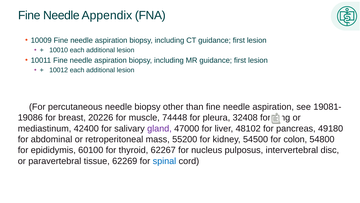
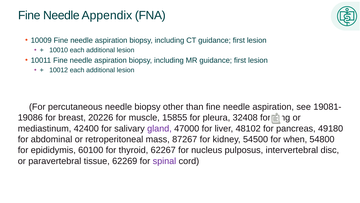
74448: 74448 -> 15855 (175, 117)
55200: 55200 -> 87267 (185, 139)
colon: colon -> when (295, 139)
spinal colour: blue -> purple (164, 161)
